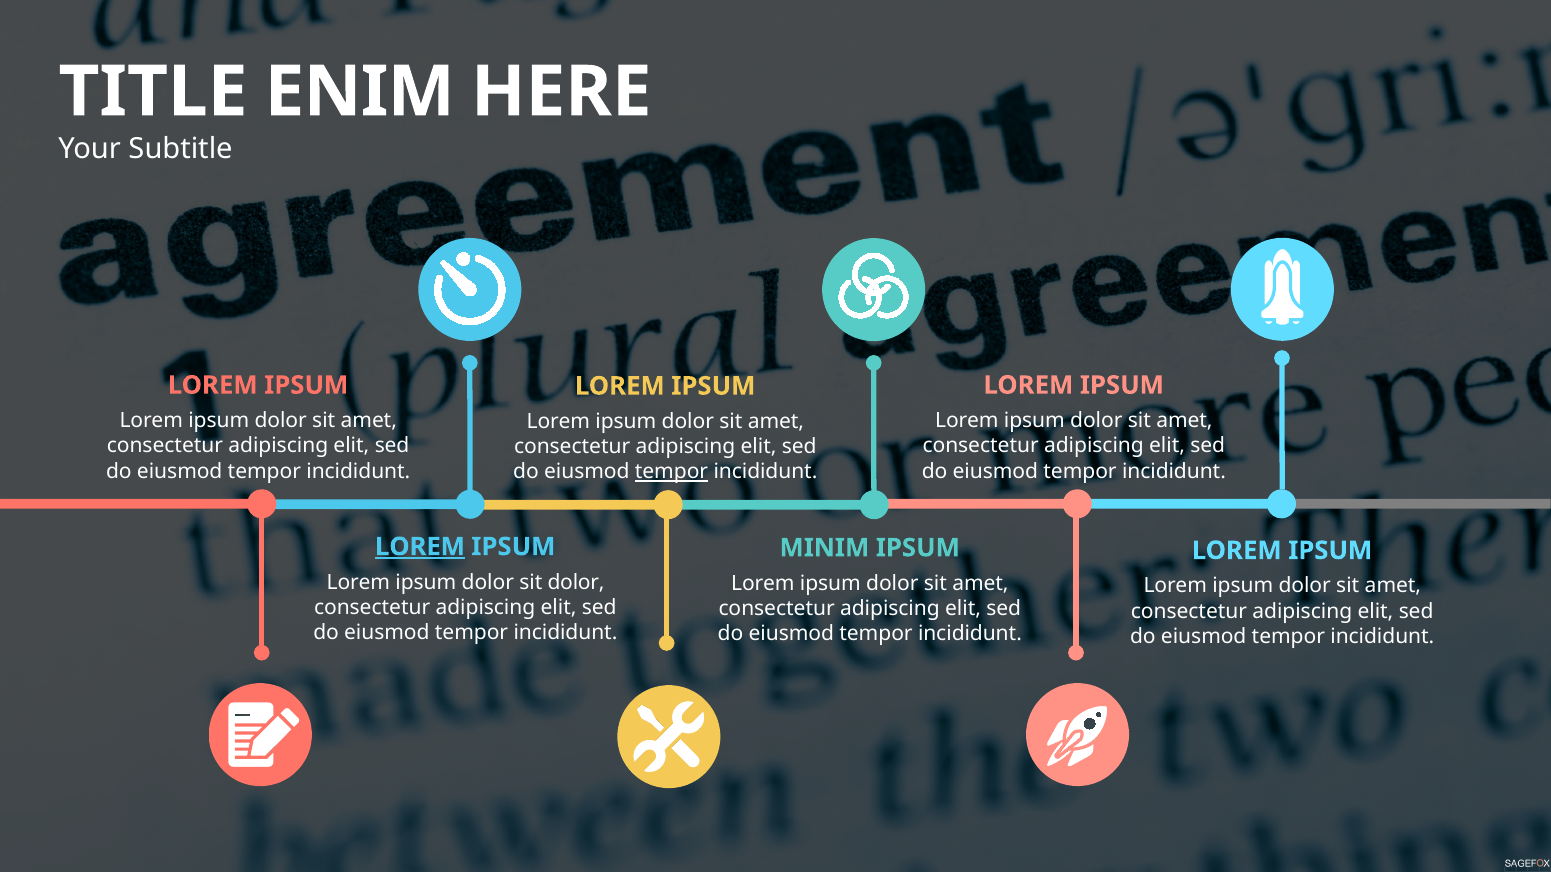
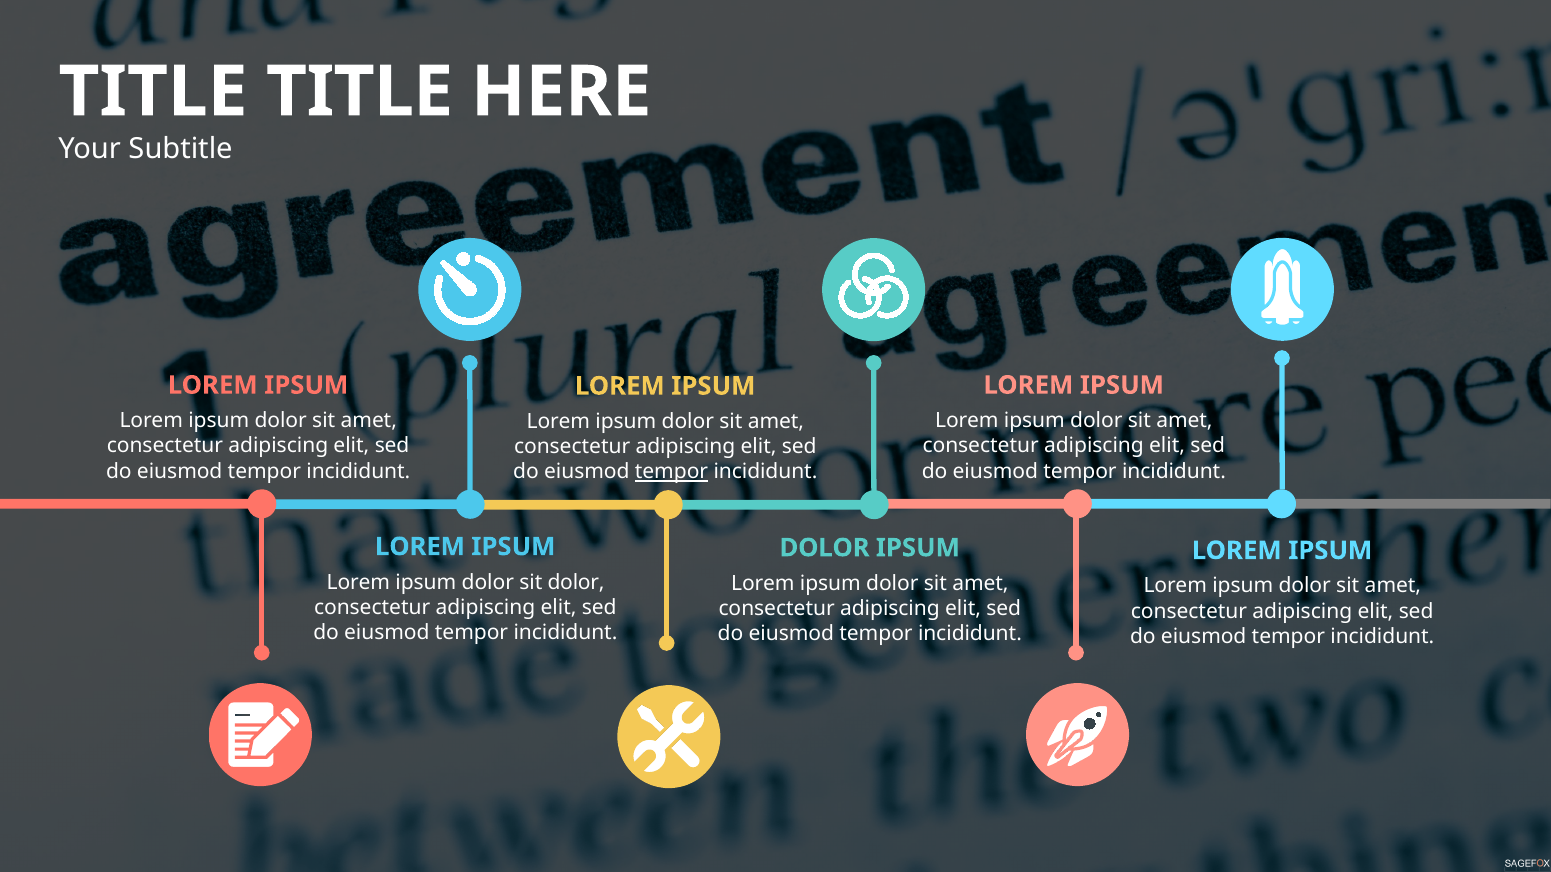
ENIM: ENIM -> TITLE (360, 92)
LOREM underline: present -> none (420, 547)
MINIM: MINIM -> DOLOR (825, 548)
